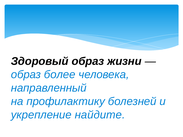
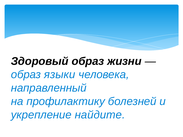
более: более -> языки (60, 75)
